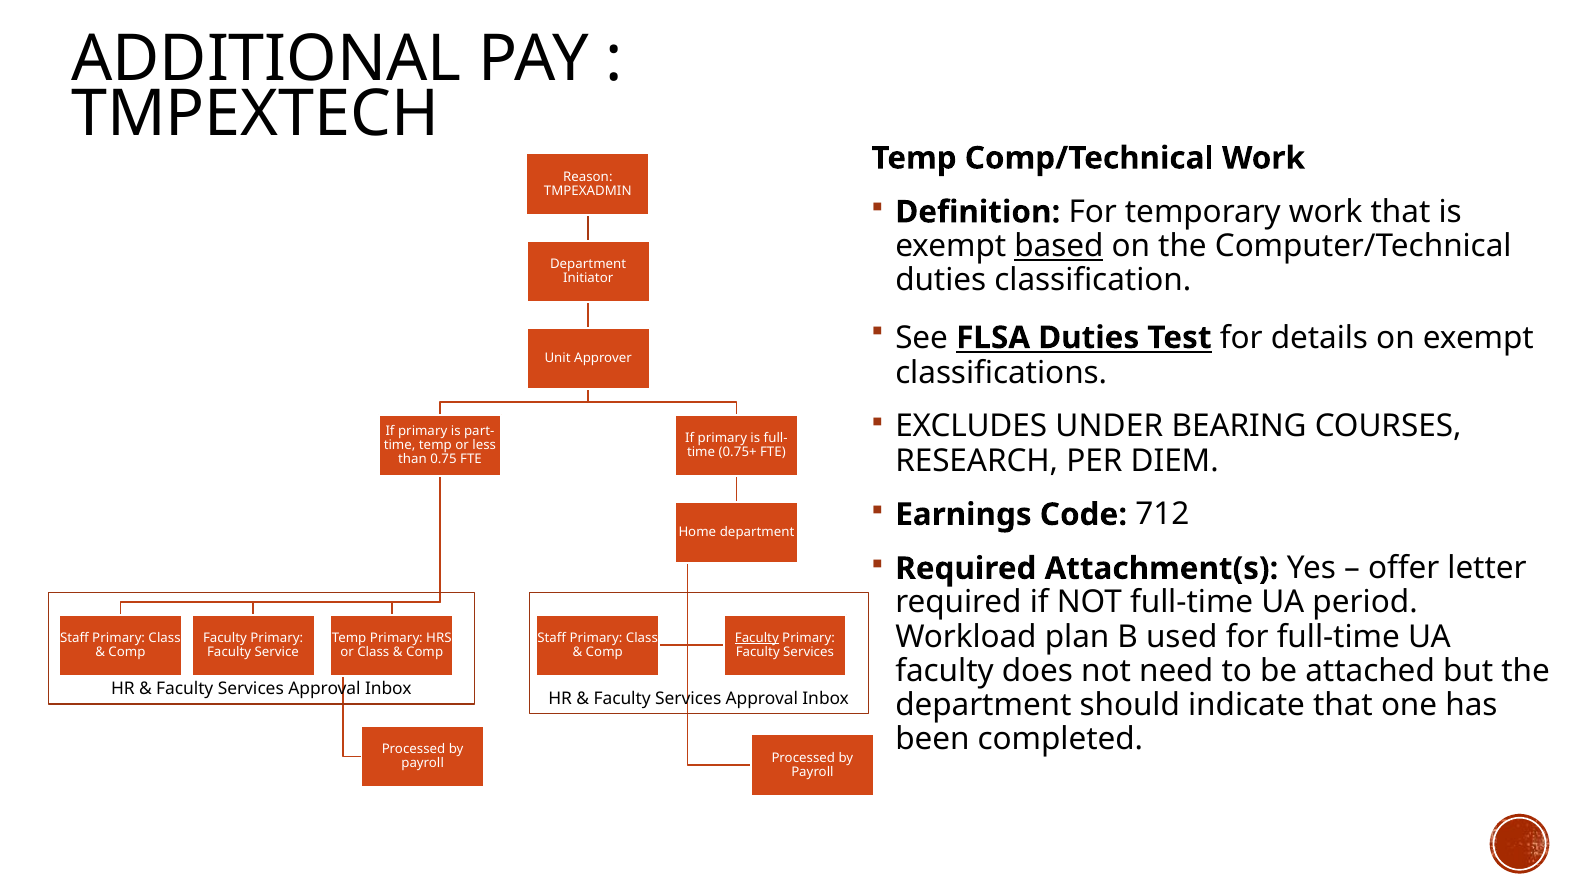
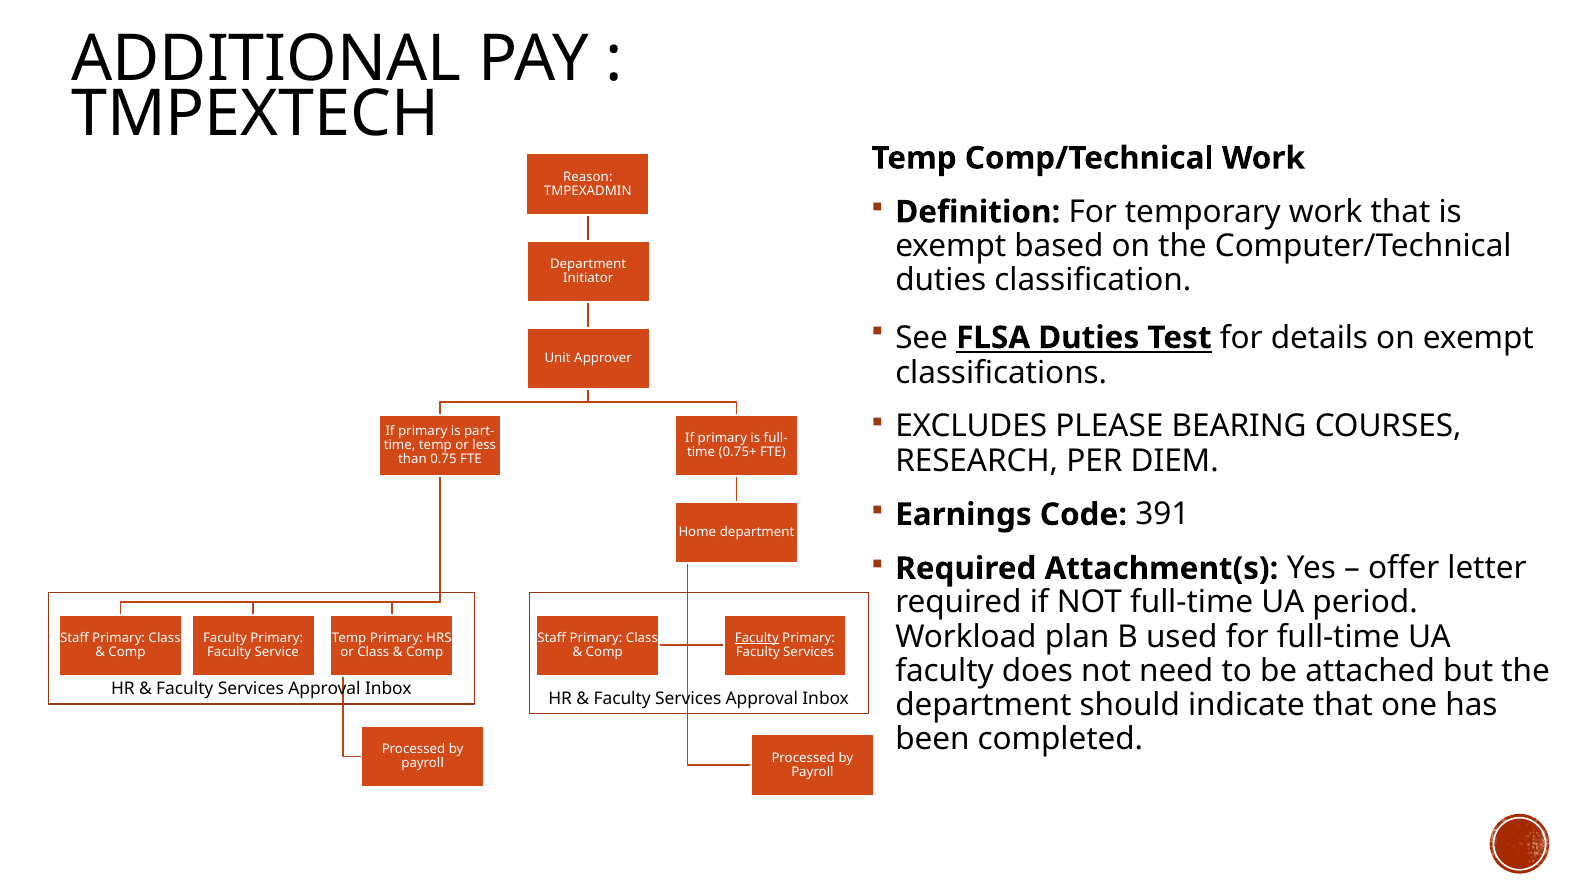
based underline: present -> none (1059, 246)
UNDER: UNDER -> PLEASE (1109, 427)
712: 712 -> 391 (1162, 515)
